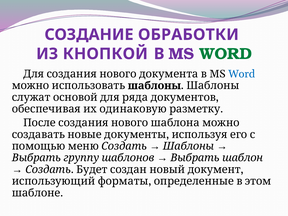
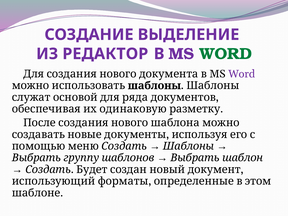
ОБРАБОТКИ: ОБРАБОТКИ -> ВЫДЕЛЕНИЕ (188, 35)
КНОПКОЙ: КНОПКОЙ -> РЕДАКТОР (105, 54)
Word colour: blue -> purple (242, 74)
